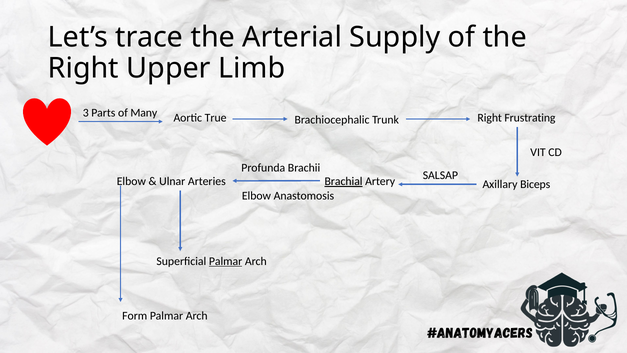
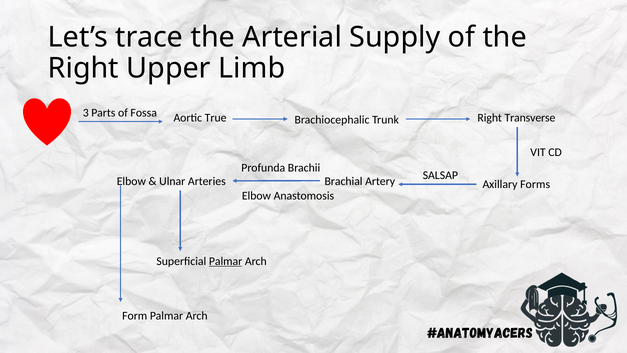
Many: Many -> Fossa (144, 113)
Frustrating: Frustrating -> Transverse (530, 118)
Brachial underline: present -> none (344, 181)
Biceps: Biceps -> Forms (535, 184)
